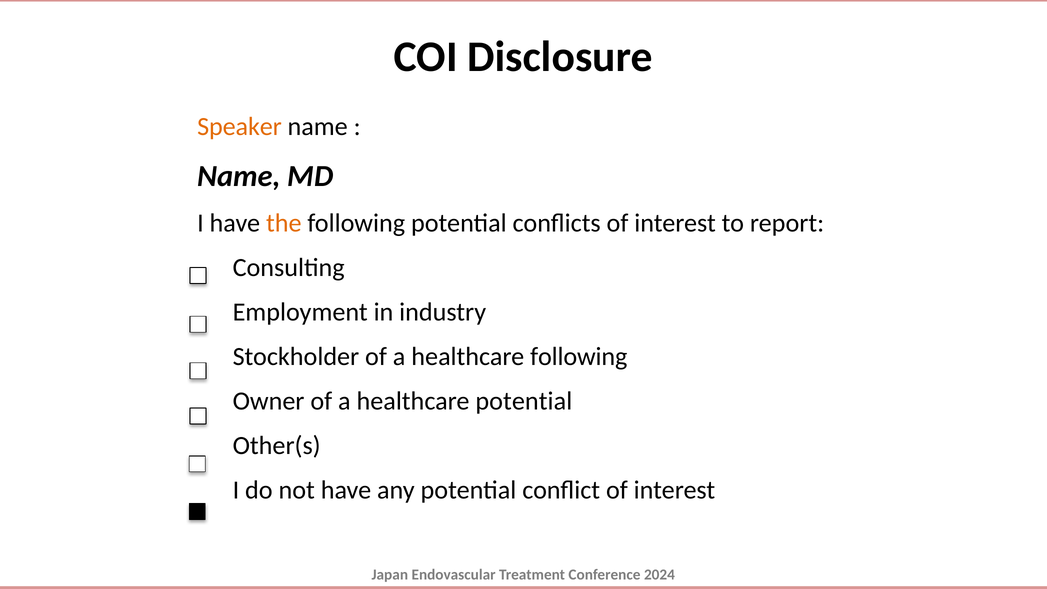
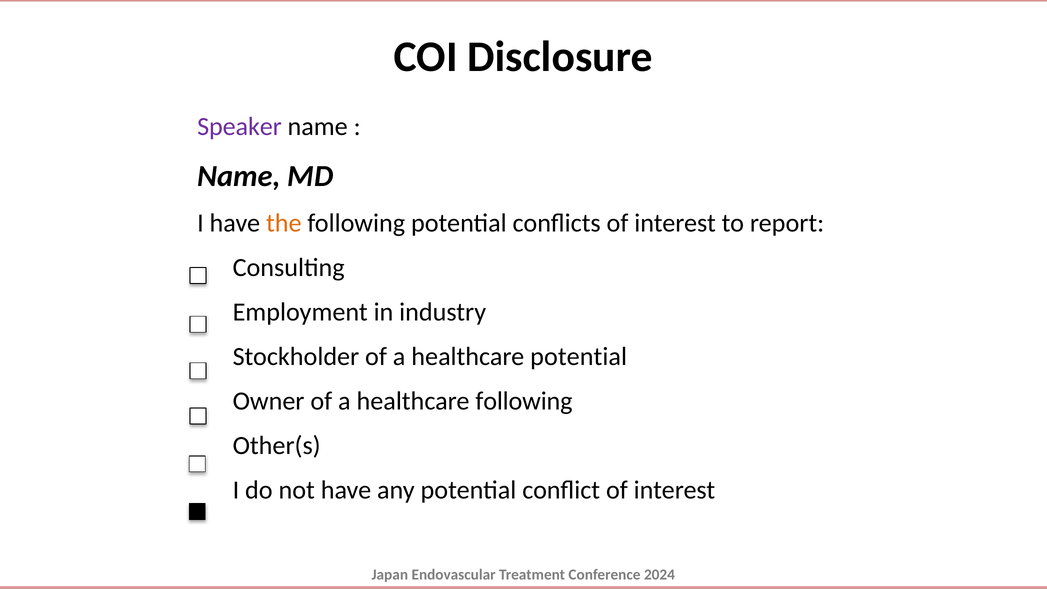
Speaker colour: orange -> purple (239, 127)
healthcare following: following -> potential (579, 356)
healthcare potential: potential -> following (524, 401)
